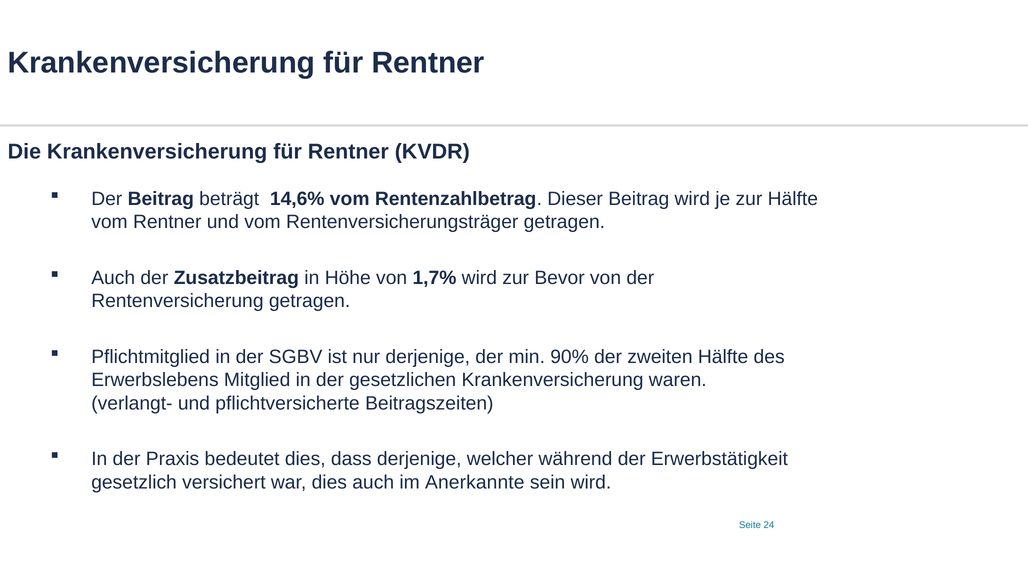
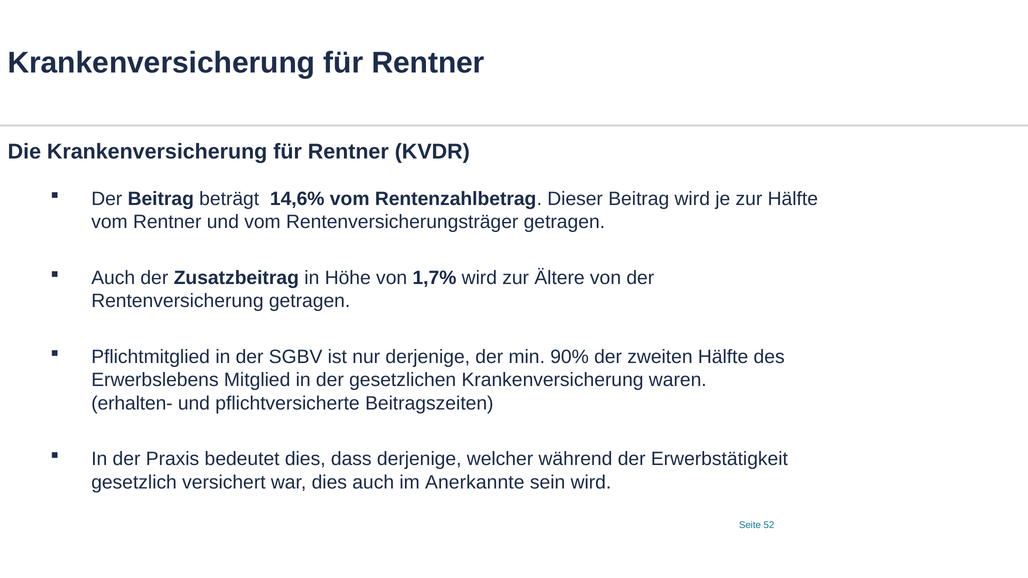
Bevor: Bevor -> Ältere (560, 278)
verlangt-: verlangt- -> erhalten- (132, 403)
24: 24 -> 52 (769, 525)
